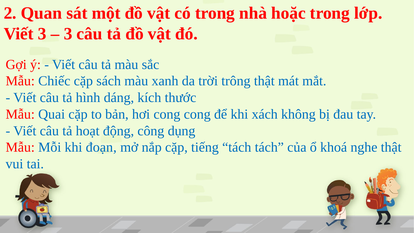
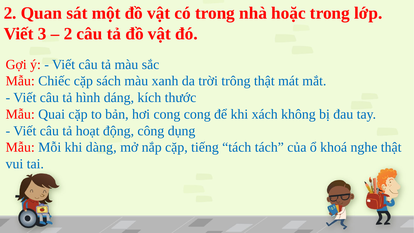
3: 3 -> 2 (68, 34)
đoạn: đoạn -> dàng (101, 147)
